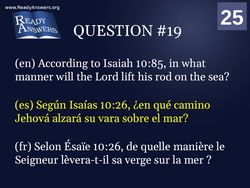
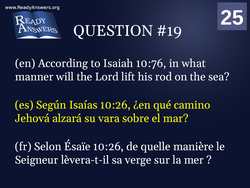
10:85: 10:85 -> 10:76 (151, 63)
